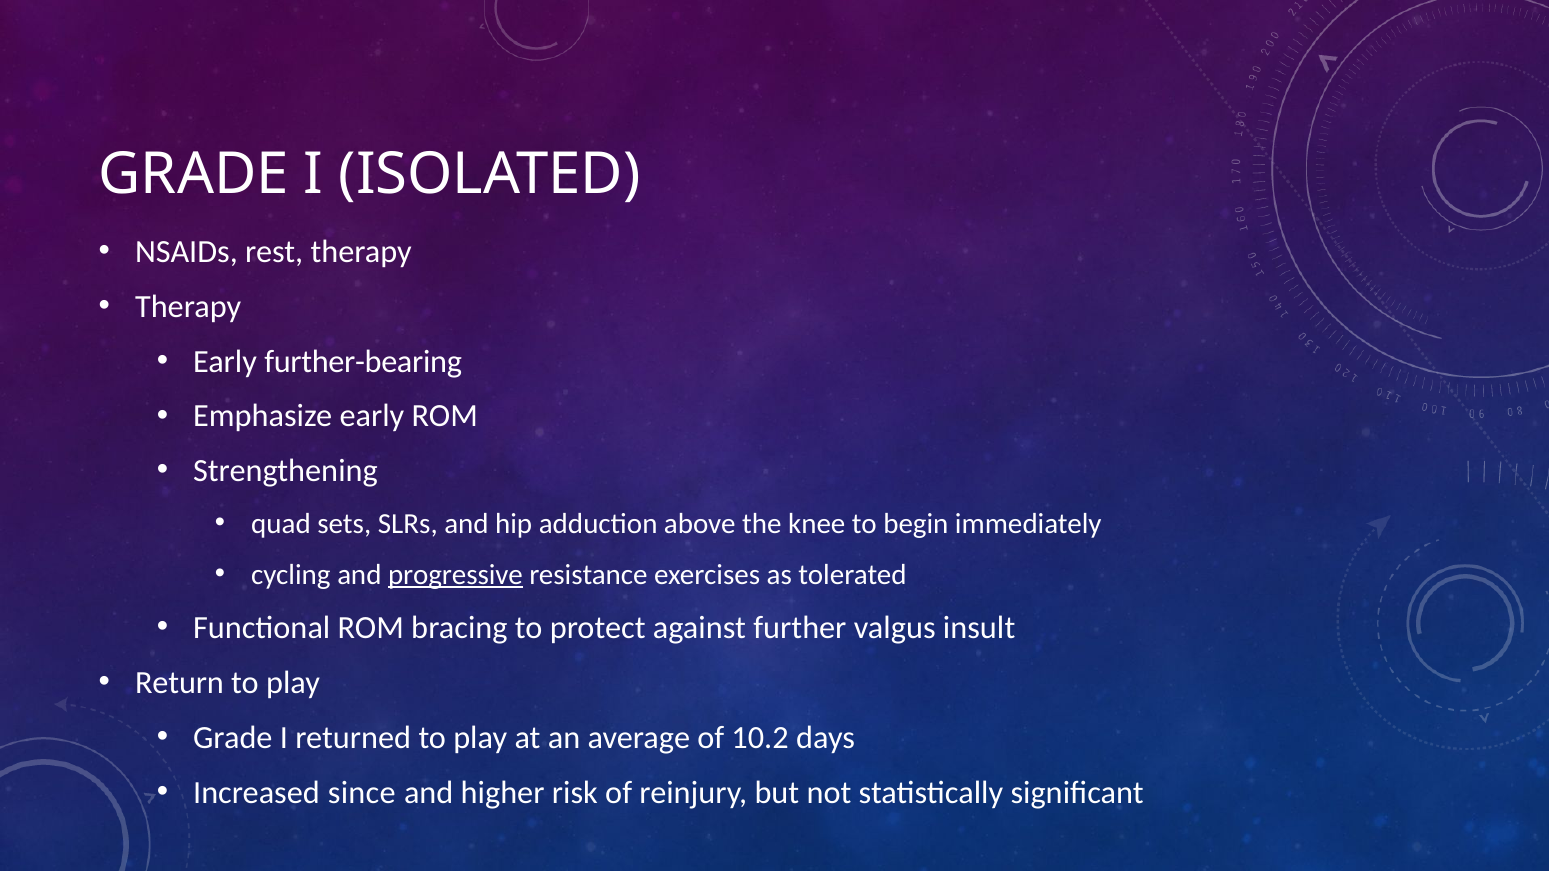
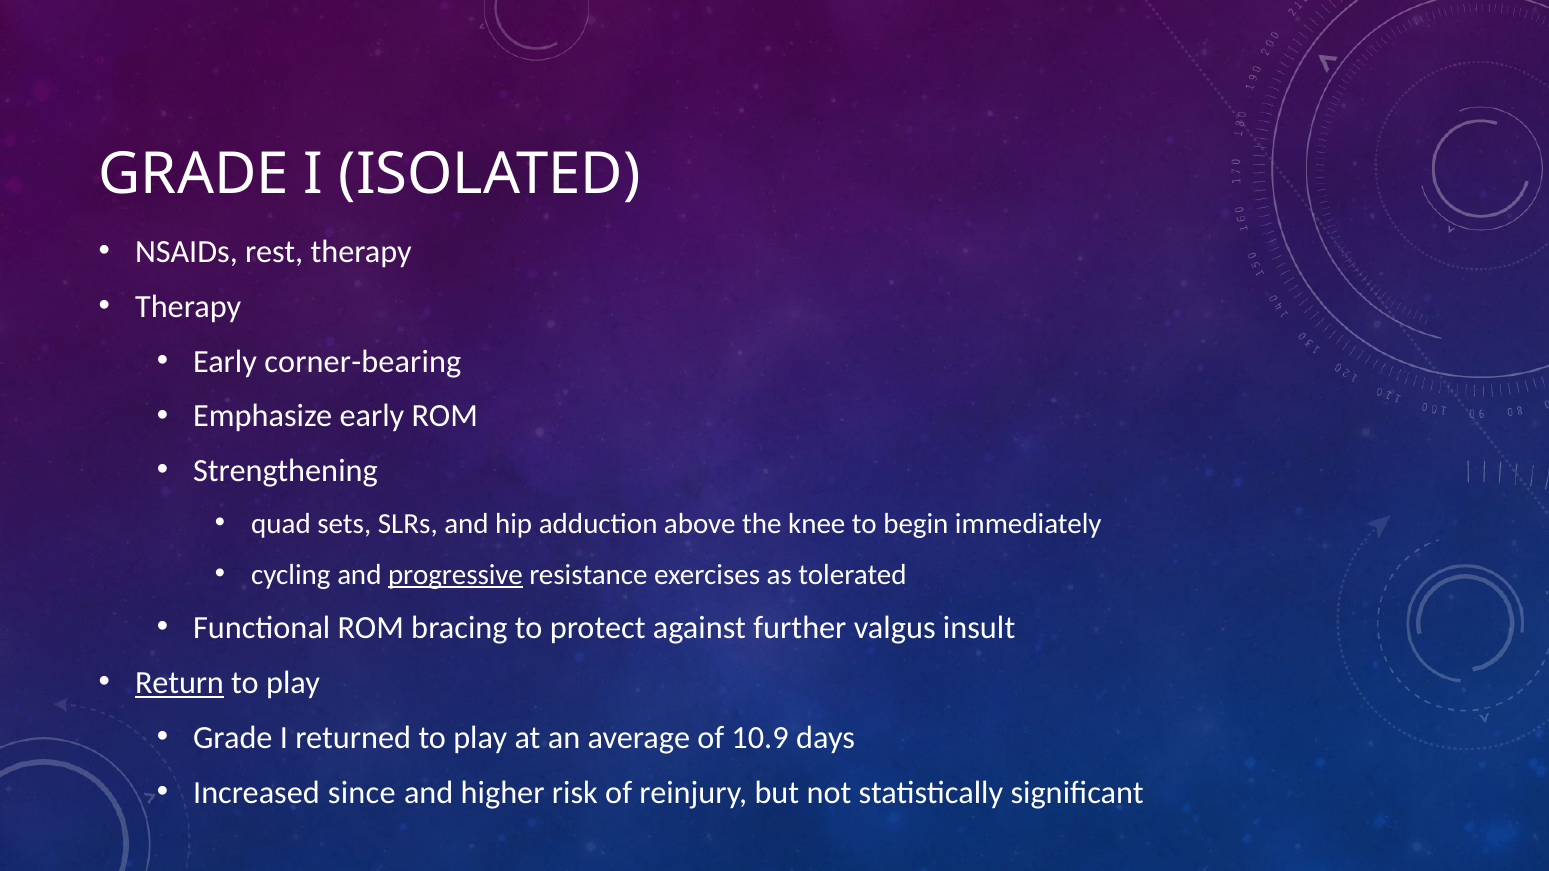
further-bearing: further-bearing -> corner-bearing (363, 362)
Return underline: none -> present (180, 683)
10.2: 10.2 -> 10.9 (760, 738)
